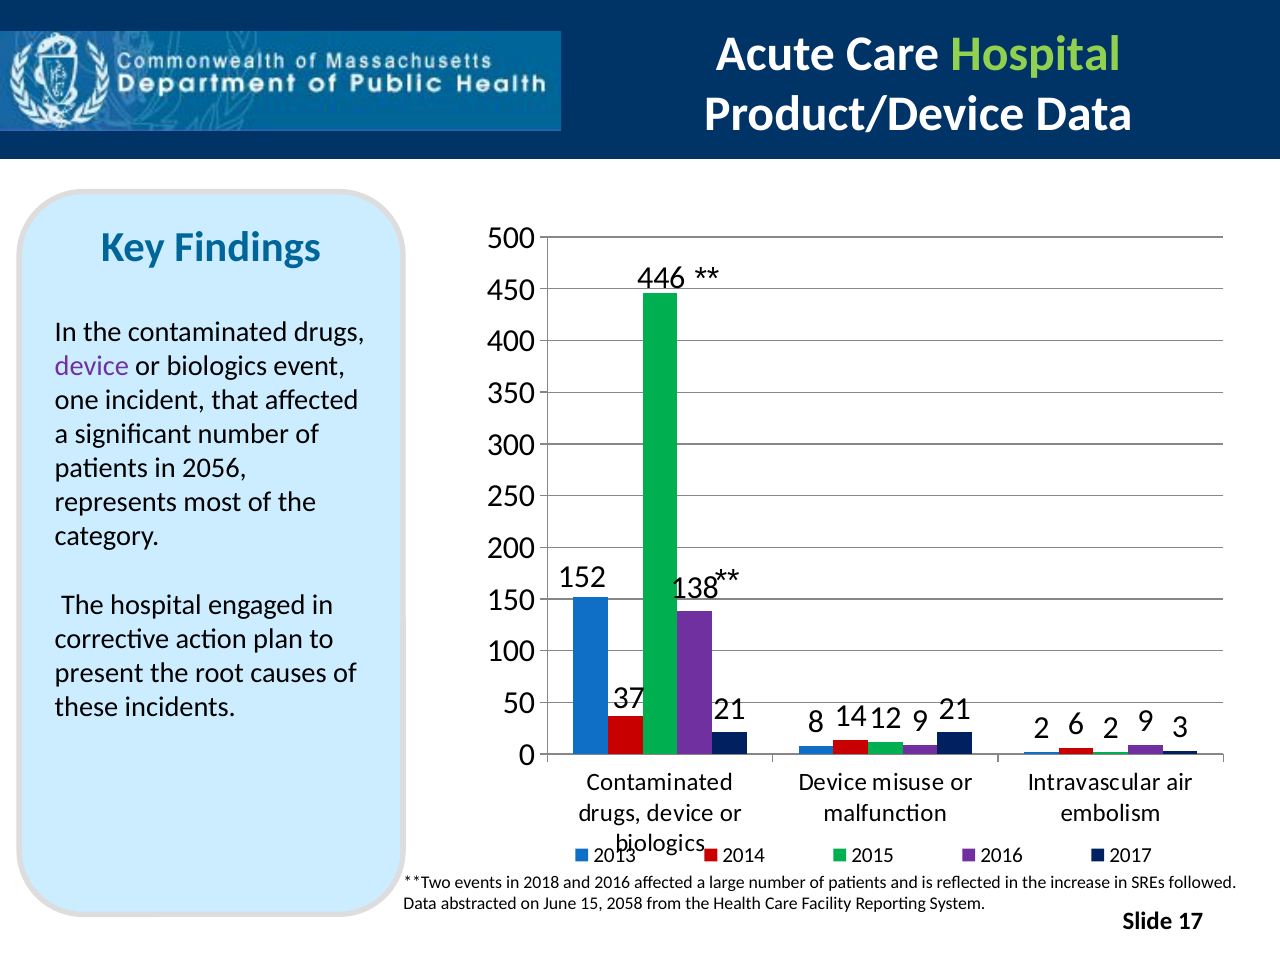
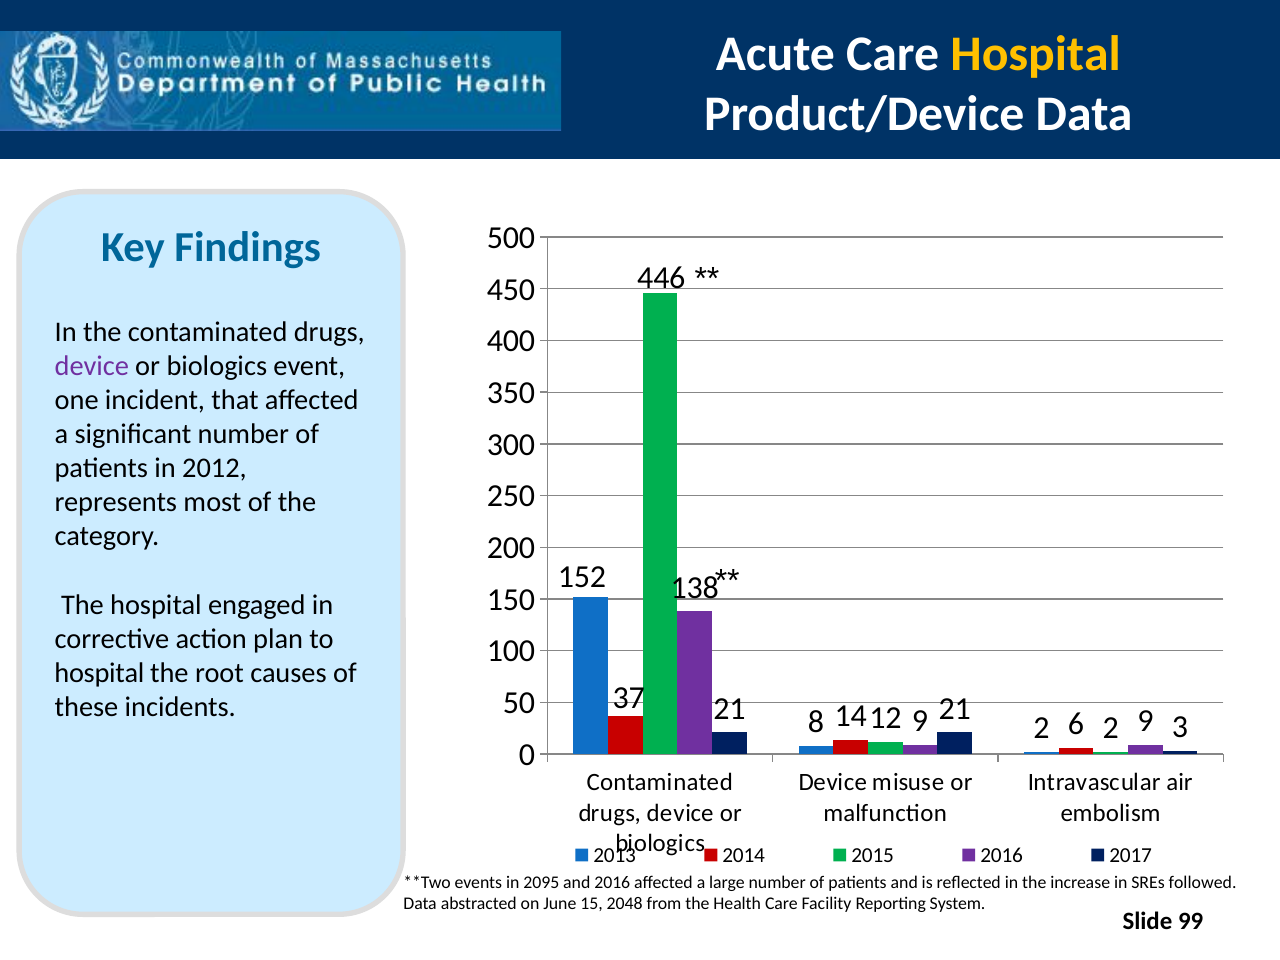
Hospital colour: light green -> yellow (1036, 54)
2056: 2056 -> 2012 (214, 468)
present: present -> hospital (99, 673)
2018: 2018 -> 2095 (541, 883)
2058: 2058 -> 2048 (625, 904)
17: 17 -> 99 (1191, 921)
